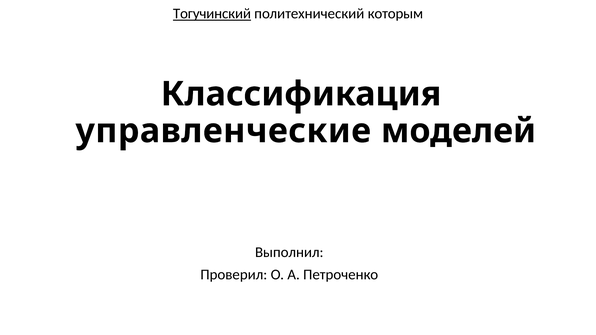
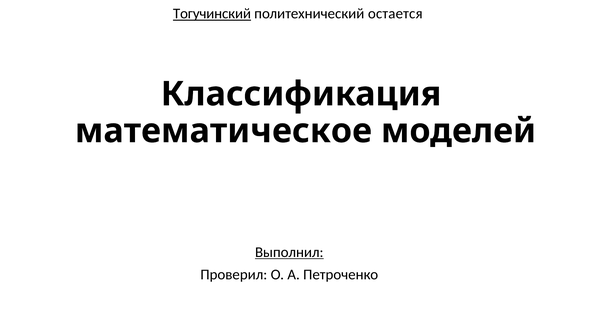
которым: которым -> остается (395, 14)
управленческие: управленческие -> математическое (223, 131)
Выполнил underline: none -> present (289, 252)
